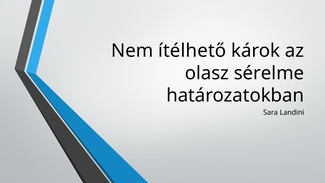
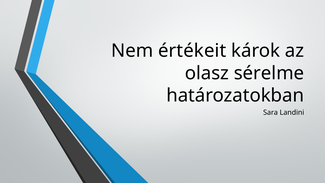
ítélhető: ítélhető -> értékeit (192, 51)
